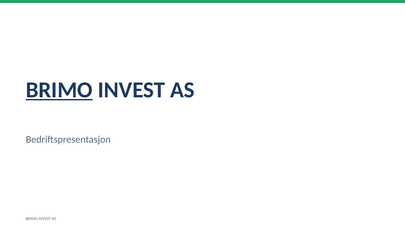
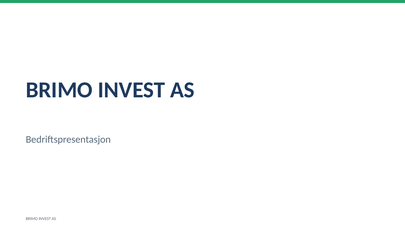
BRIMO underline: present -> none (59, 90)
